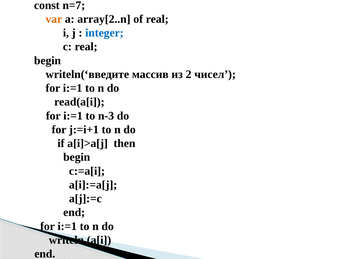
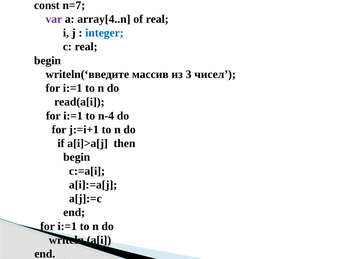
var colour: orange -> purple (54, 19)
array[2..n: array[2..n -> array[4..n (104, 19)
2: 2 -> 3 (189, 74)
n-3: n-3 -> n-4 (106, 116)
